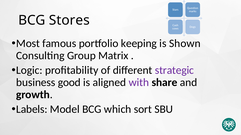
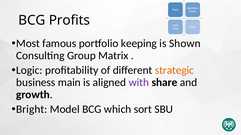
Stores: Stores -> Profits (69, 20)
strategic colour: purple -> orange (174, 71)
good: good -> main (69, 83)
Labels: Labels -> Bright (32, 110)
